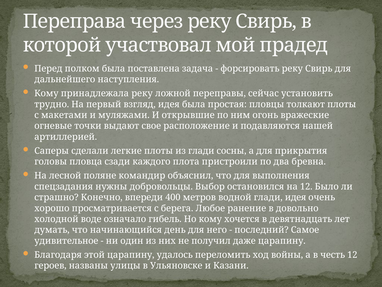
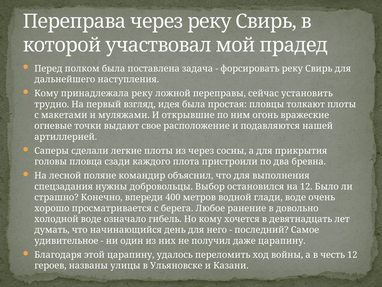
из глади: глади -> через (201, 151)
глади идея: идея -> воде (295, 197)
